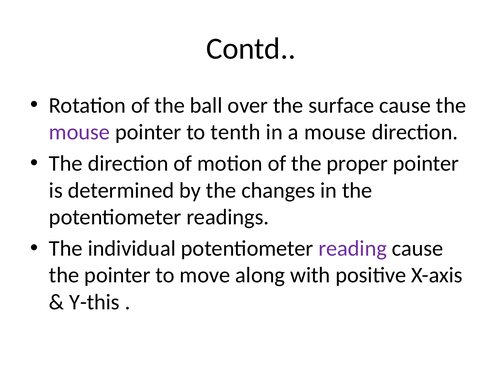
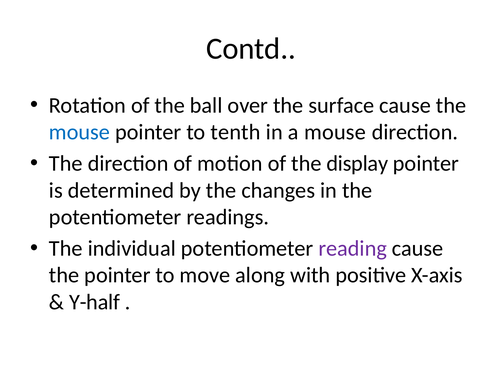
mouse colour: purple -> blue (80, 132)
proper: proper -> display (357, 163)
Y-this: Y-this -> Y-half (95, 302)
